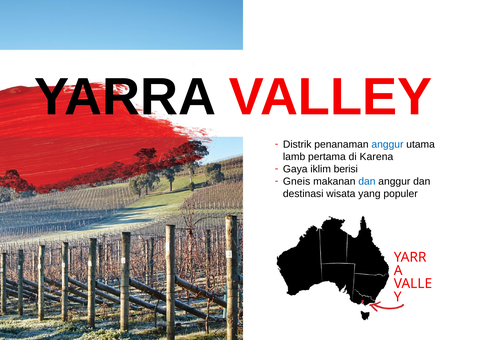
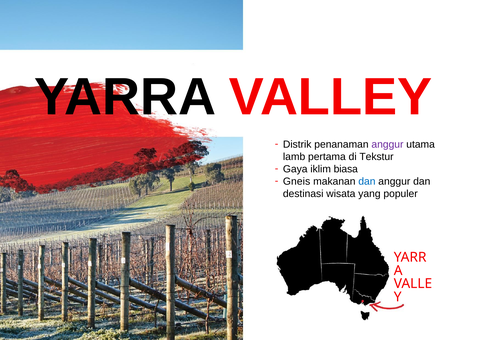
anggur colour: blue -> purple (387, 144)
Karena: Karena -> Tekstur (377, 157)
berisi: berisi -> biasa (346, 169)
